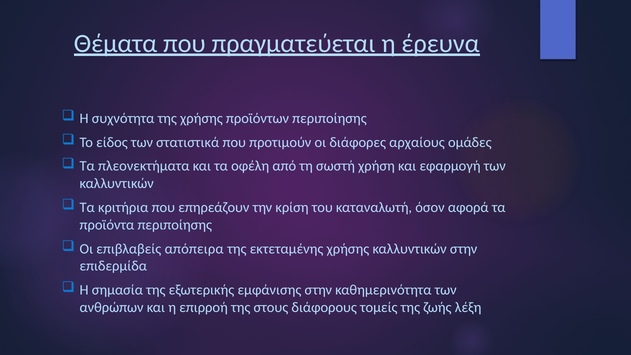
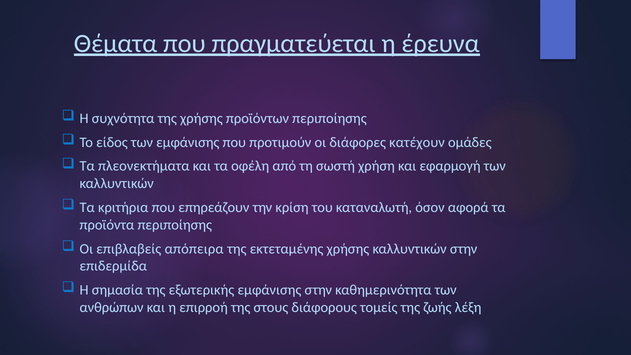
των στατιστικά: στατιστικά -> εμφάνισης (188, 142)
αρχαίους: αρχαίους -> κατέχουν (417, 142)
